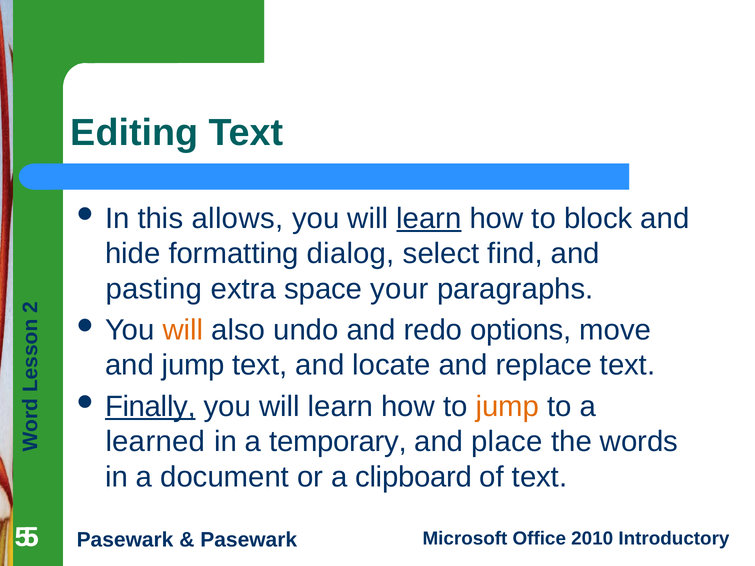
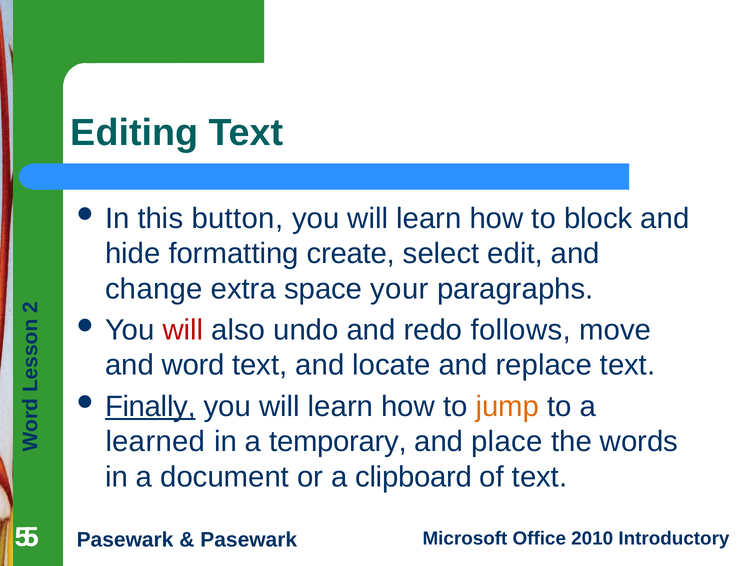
allows: allows -> button (237, 219)
learn underline: present -> none (429, 219)
dialog: dialog -> create (351, 254)
find: find -> edit (515, 254)
pasting: pasting -> change (154, 289)
will colour: orange -> red (183, 330)
options: options -> follows (521, 330)
and jump: jump -> word (193, 365)
